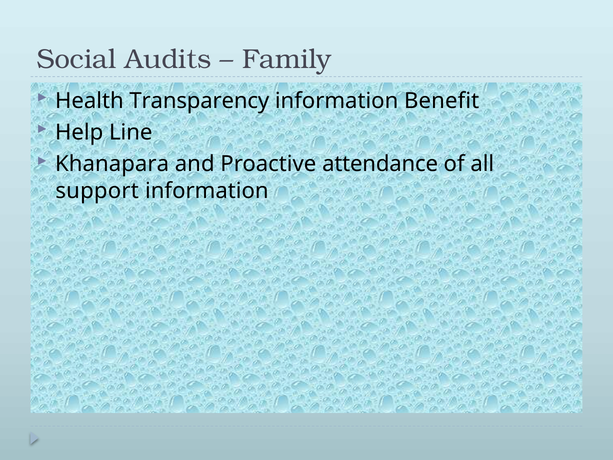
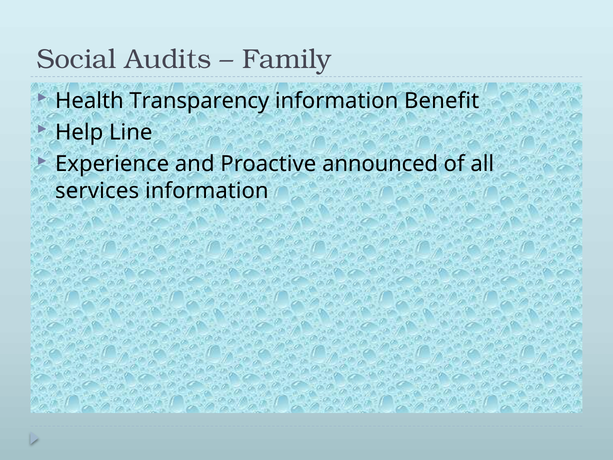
Khanapara: Khanapara -> Experience (112, 164)
attendance: attendance -> announced (380, 164)
support: support -> services (97, 191)
